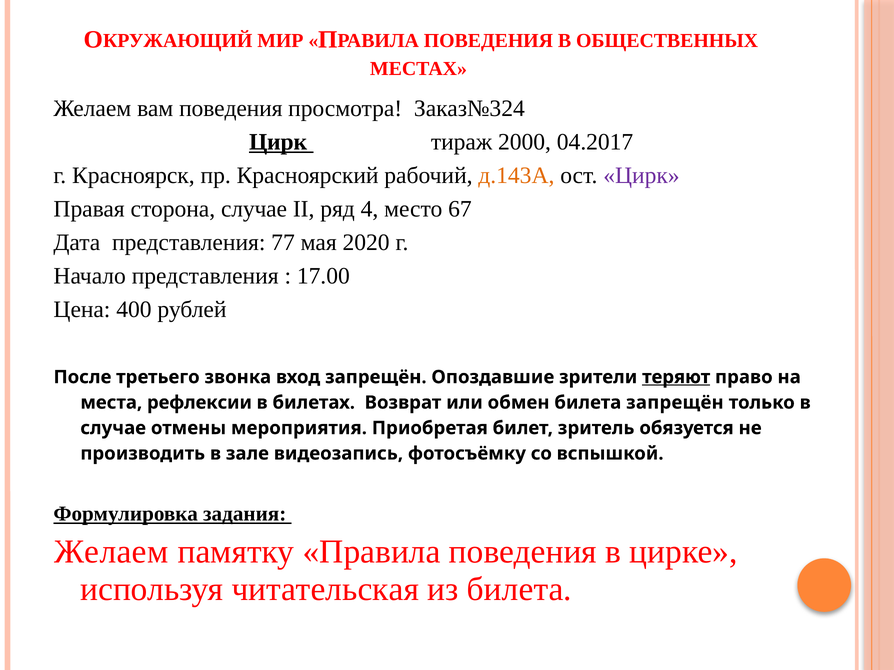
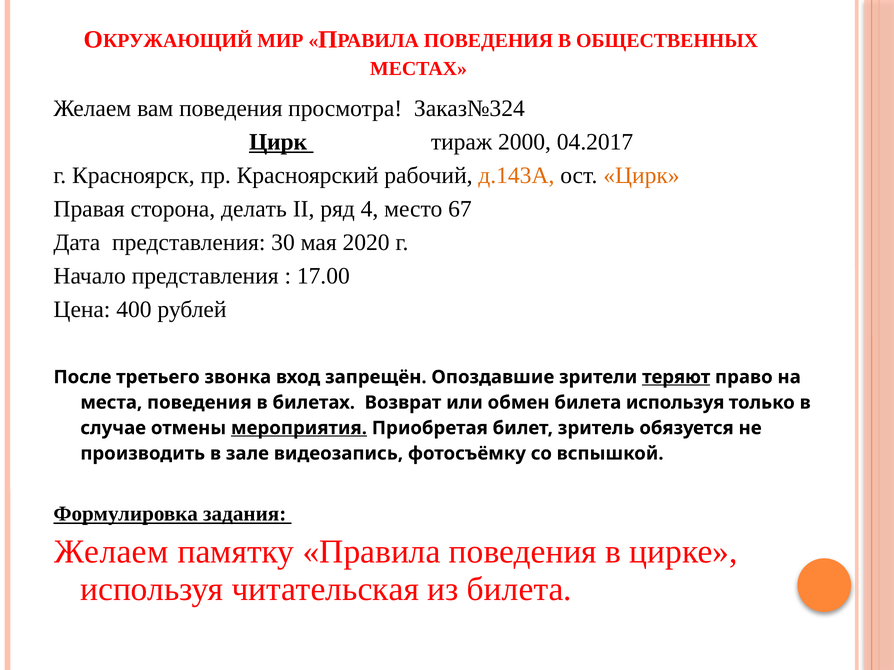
Цирк colour: purple -> orange (641, 176)
сторона случае: случае -> делать (254, 209)
77: 77 -> 30 (283, 243)
места рефлексии: рефлексии -> поведения (199, 403)
билета запрещён: запрещён -> используя (675, 403)
мероприятия underline: none -> present (299, 428)
